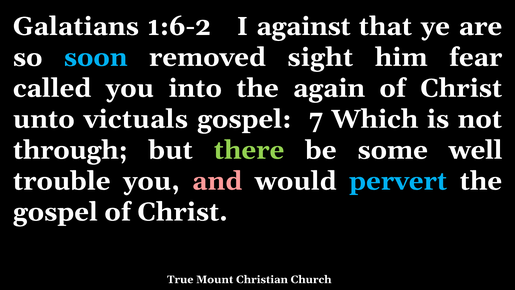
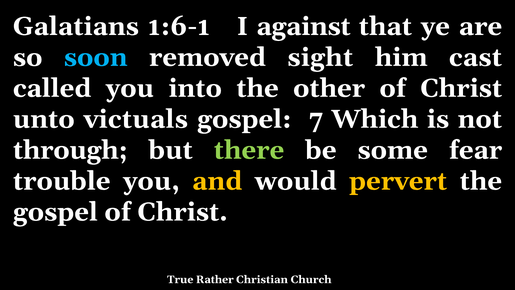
1:6-2: 1:6-2 -> 1:6-1 (179, 26)
fear: fear -> cast (475, 57)
again: again -> other (329, 88)
well: well -> fear (475, 150)
and colour: pink -> yellow (217, 181)
pervert colour: light blue -> yellow (398, 181)
Mount: Mount -> Rather (215, 279)
